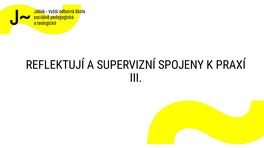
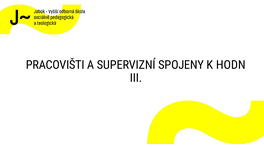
REFLEKTUJÍ: REFLEKTUJÍ -> PRACOVIŠTI (55, 65)
PRAXÍ: PRAXÍ -> HODN (231, 65)
